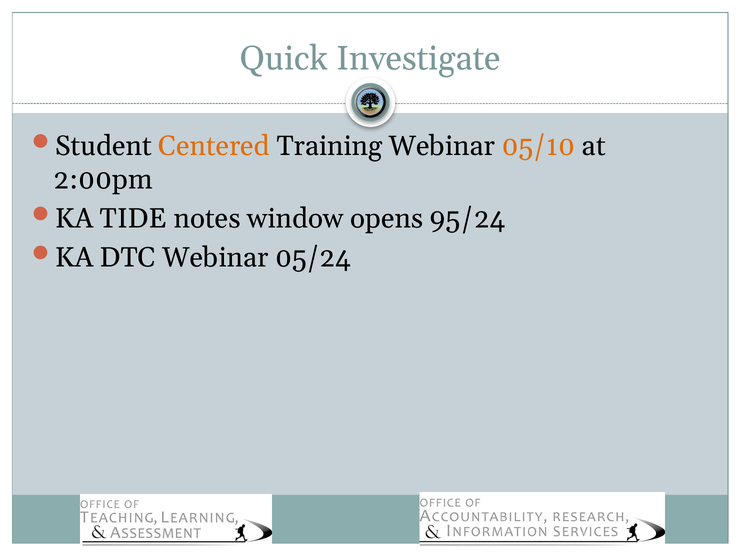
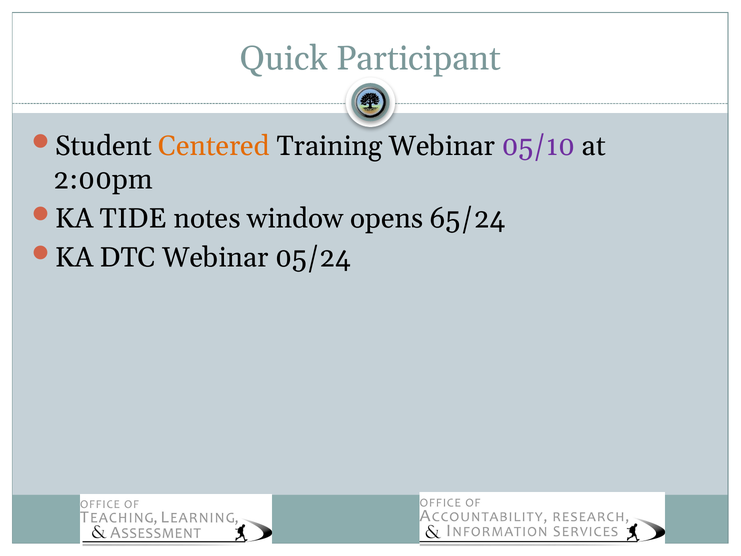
Investigate: Investigate -> Participant (418, 58)
05/10 colour: orange -> purple (538, 146)
95/24: 95/24 -> 65/24 (468, 218)
